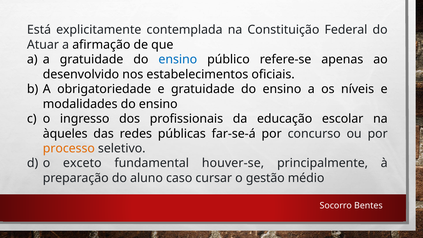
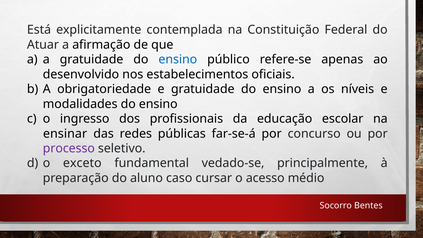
àqueles: àqueles -> ensinar (65, 134)
processo colour: orange -> purple (69, 148)
houver-se: houver-se -> vedado-se (233, 163)
gestão: gestão -> acesso (265, 178)
